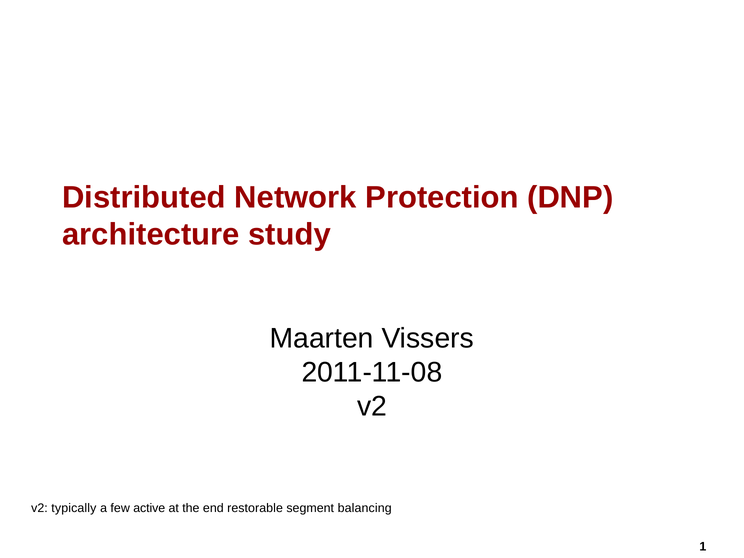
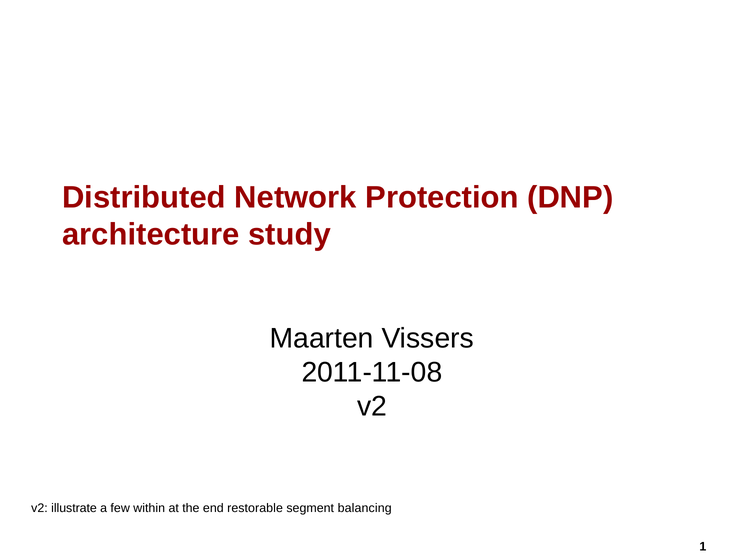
typically: typically -> illustrate (74, 508)
active: active -> within (149, 508)
